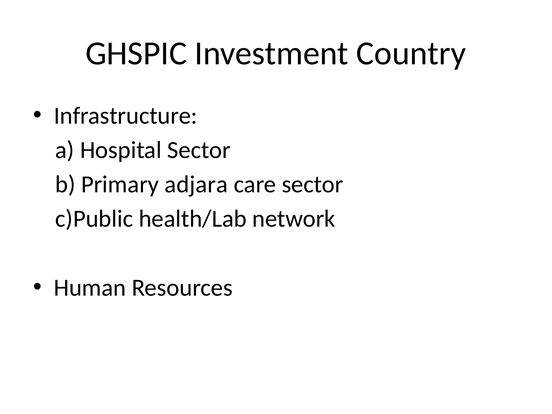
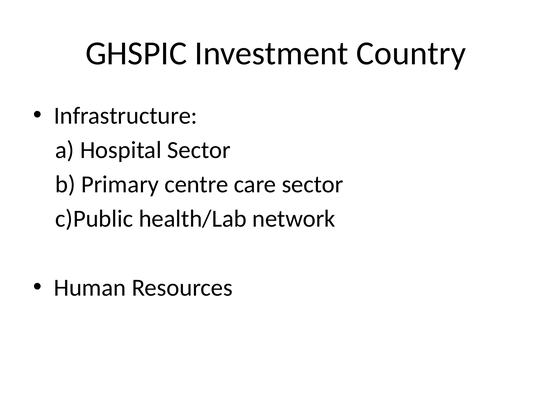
adjara: adjara -> centre (196, 185)
